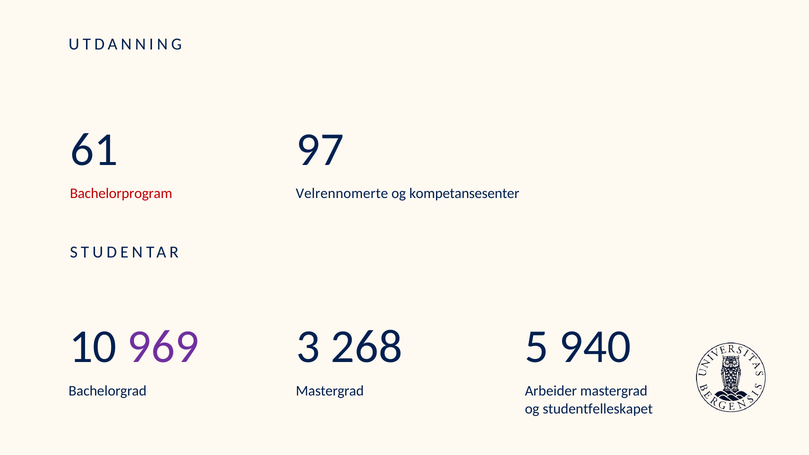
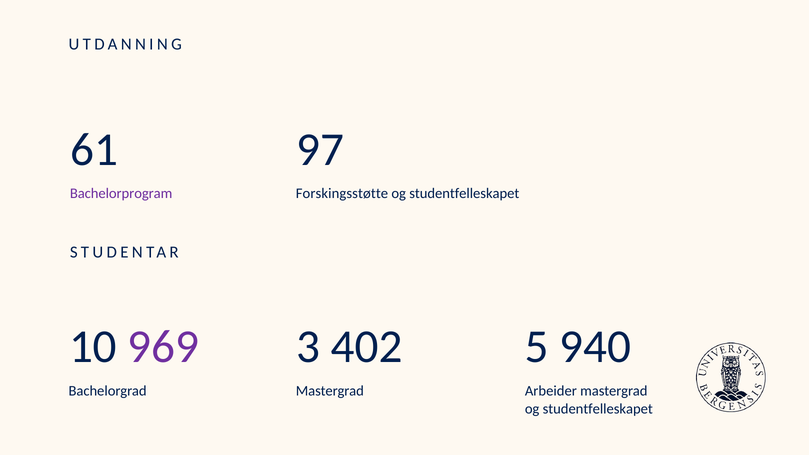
Bachelorprogram colour: red -> purple (121, 194)
Velrennomerte: Velrennomerte -> Forskingsstøtte (342, 194)
kompetansesenter: kompetansesenter -> studentfelleskapet (464, 194)
268: 268 -> 402 (367, 347)
